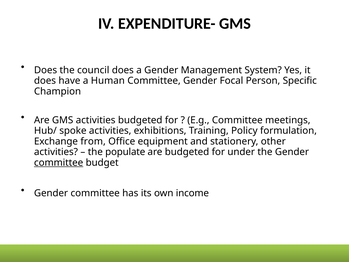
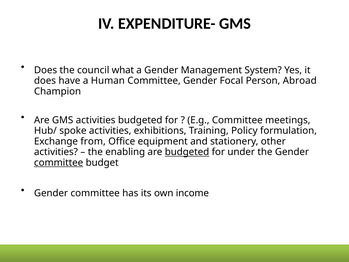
council does: does -> what (123, 70)
Specific: Specific -> Abroad (300, 81)
populate: populate -> enabling (125, 152)
budgeted underline: none -> present (187, 152)
